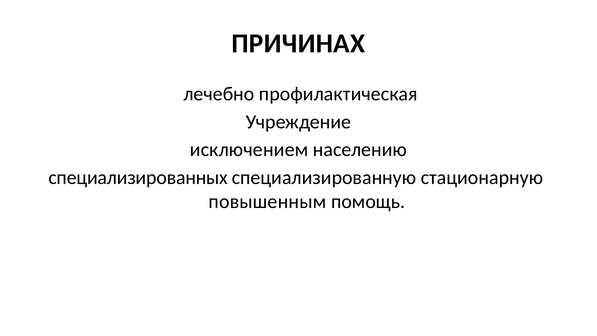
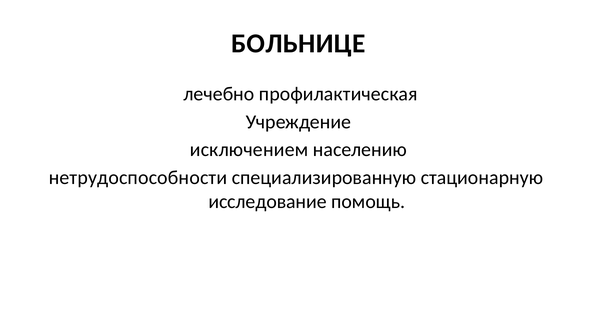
ПРИЧИНАХ: ПРИЧИНАХ -> БОЛЬНИЦЕ (298, 43)
специализированных: специализированных -> нетрудоспособности (138, 178)
повышенным: повышенным -> исследование (268, 201)
